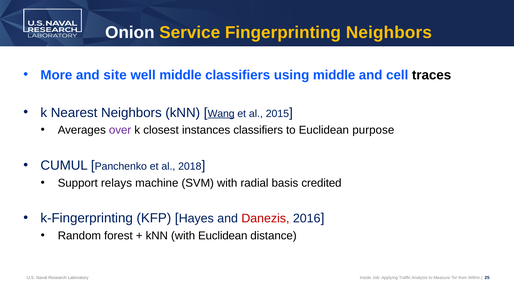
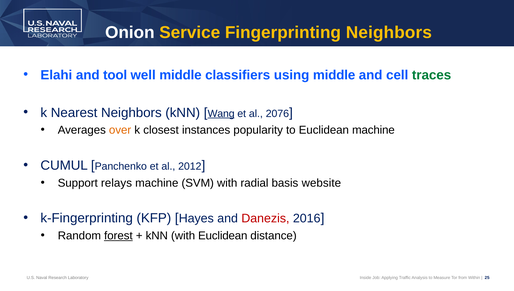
More: More -> Elahi (56, 75)
site: site -> tool (115, 75)
traces colour: black -> green (432, 75)
2015: 2015 -> 2076 (277, 114)
over colour: purple -> orange (120, 130)
instances classifiers: classifiers -> popularity (258, 130)
Euclidean purpose: purpose -> machine (373, 130)
2018: 2018 -> 2012 (190, 167)
credited: credited -> website (321, 183)
forest underline: none -> present (118, 236)
